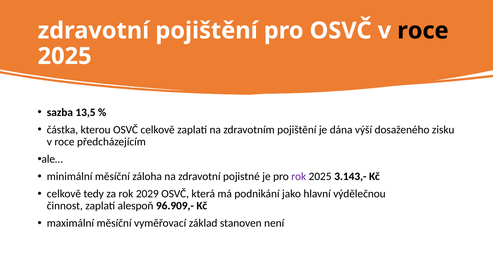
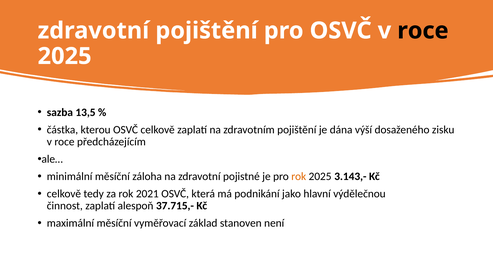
rok colour: purple -> orange (299, 177)
2029: 2029 -> 2021 (147, 194)
96.909,-: 96.909,- -> 37.715,- (175, 206)
